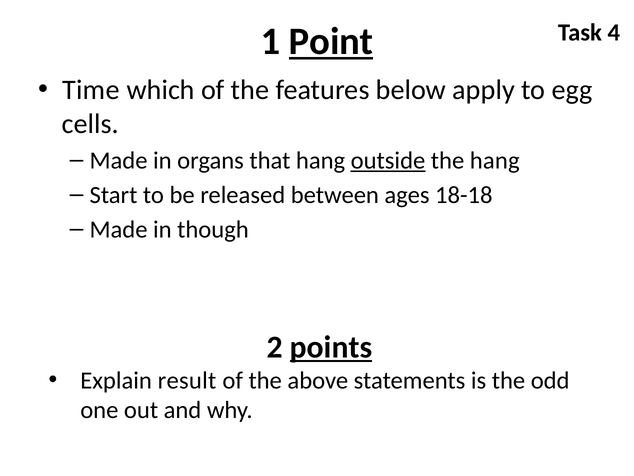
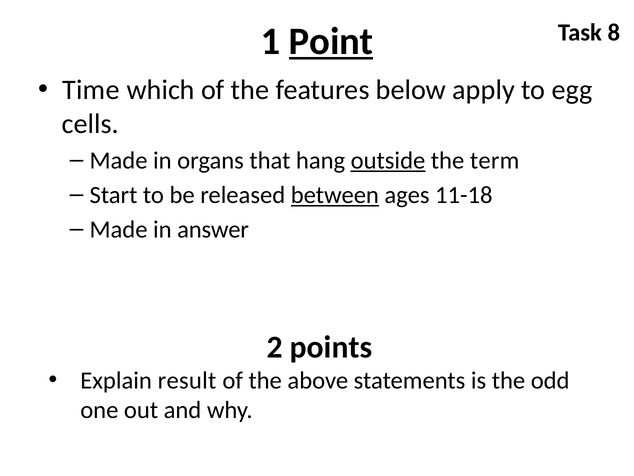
4: 4 -> 8 (614, 33)
the hang: hang -> term (495, 160)
between underline: none -> present (335, 195)
18-18: 18-18 -> 11-18 (464, 195)
though: though -> answer (213, 229)
points underline: present -> none (331, 347)
